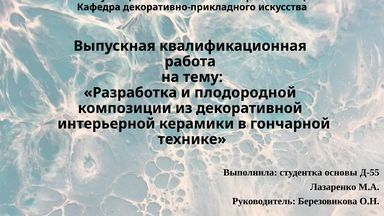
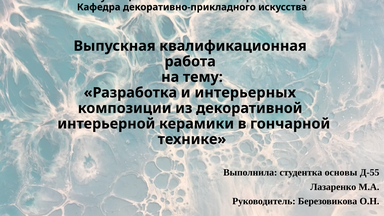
плодородной: плодородной -> интерьерных (245, 93)
